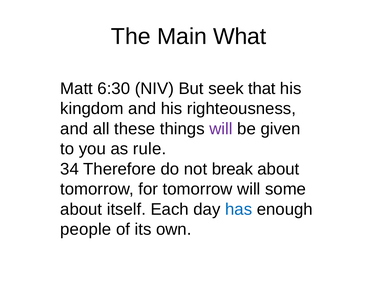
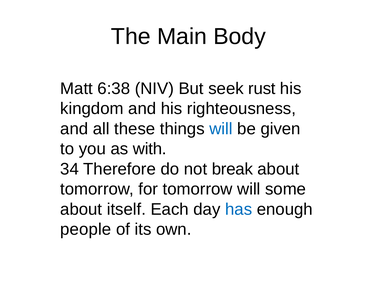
What: What -> Body (240, 36)
6:30: 6:30 -> 6:38 (114, 88)
that: that -> rust (262, 88)
will colour: purple -> blue (221, 129)
rule: rule -> with (150, 149)
